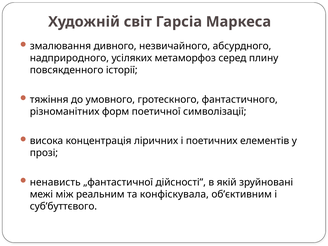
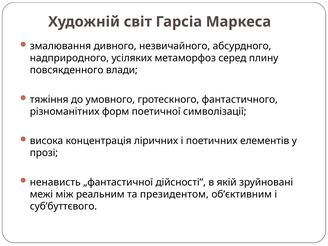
історії: історії -> влади (122, 70)
конфіскувала: конфіскувала -> президентом (174, 194)
